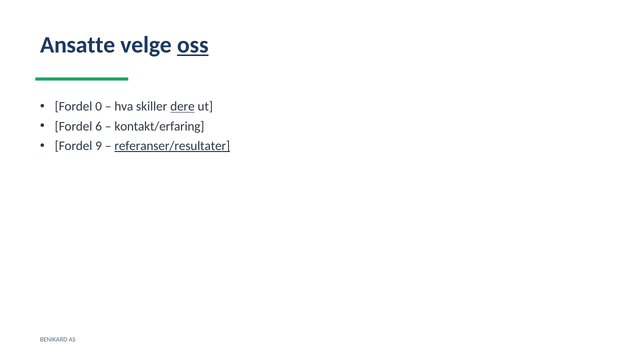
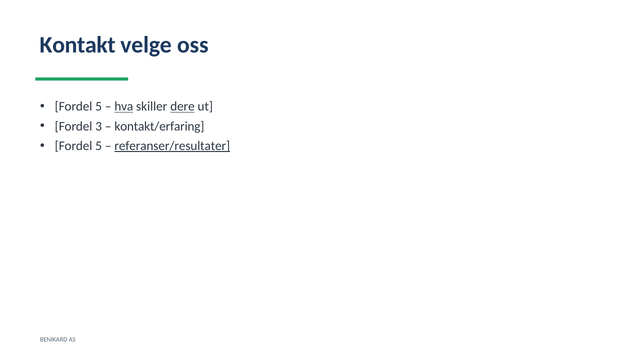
Ansatte: Ansatte -> Kontakt (78, 45)
oss underline: present -> none (193, 45)
0: 0 -> 5 (99, 107)
hva underline: none -> present (124, 107)
6: 6 -> 3 (99, 126)
9: 9 -> 5 (99, 146)
